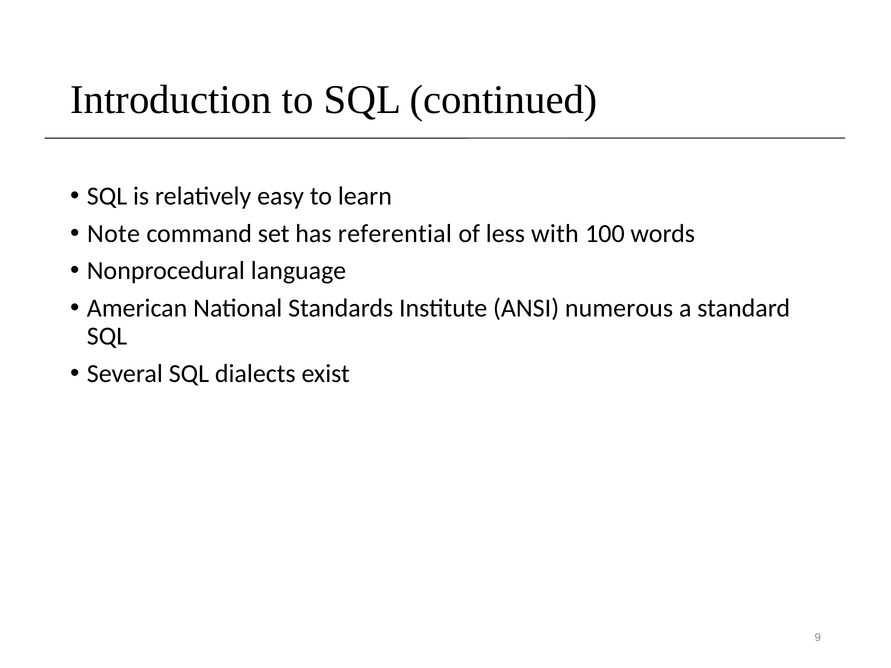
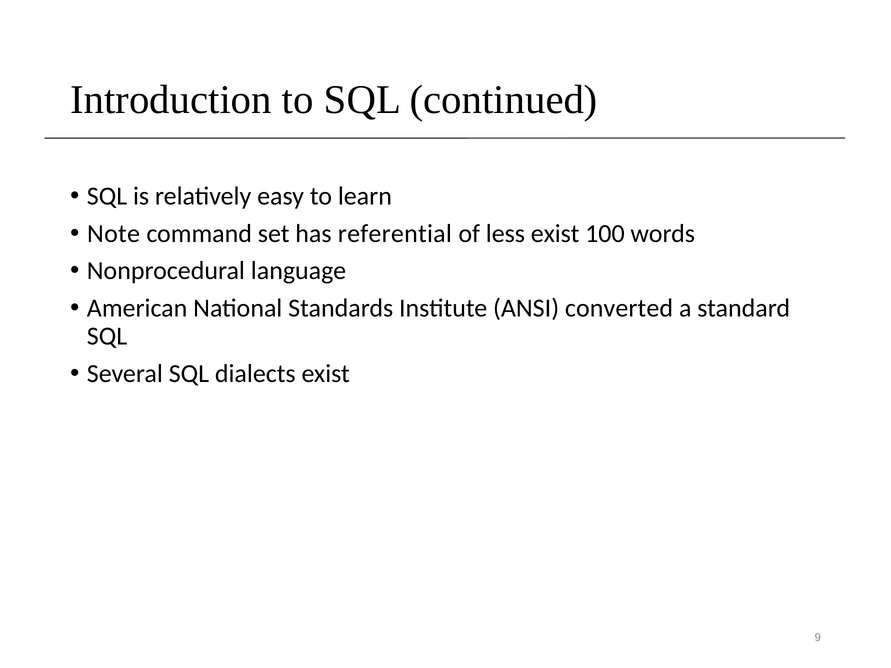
less with: with -> exist (555, 234)
numerous: numerous -> converted (619, 308)
